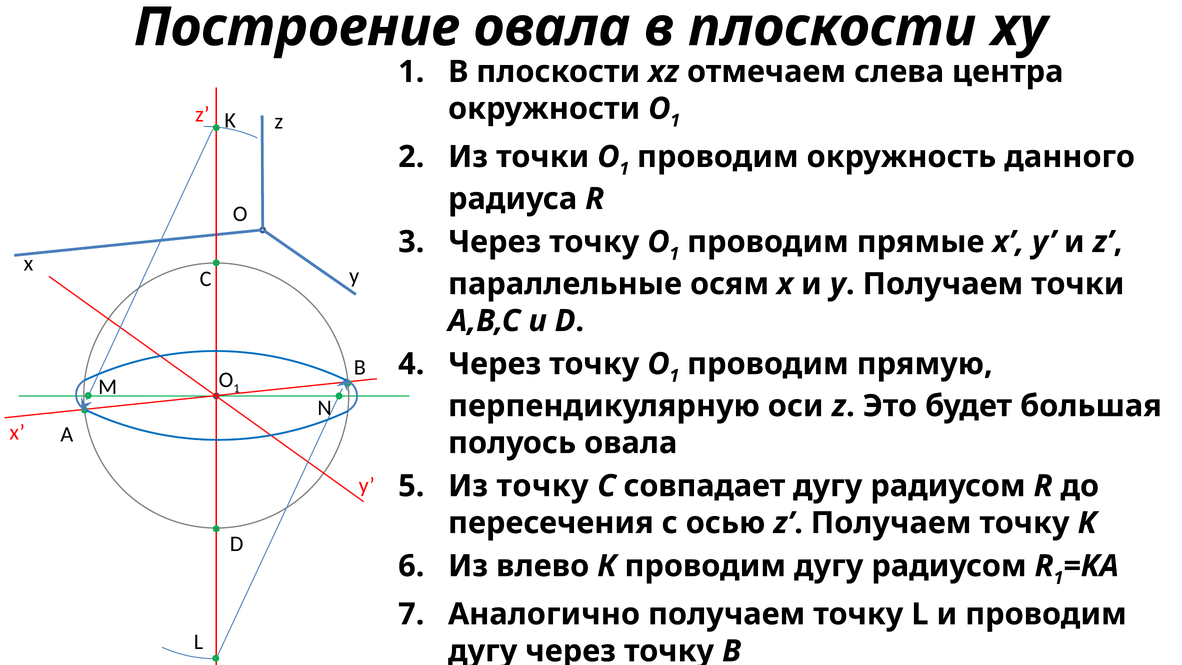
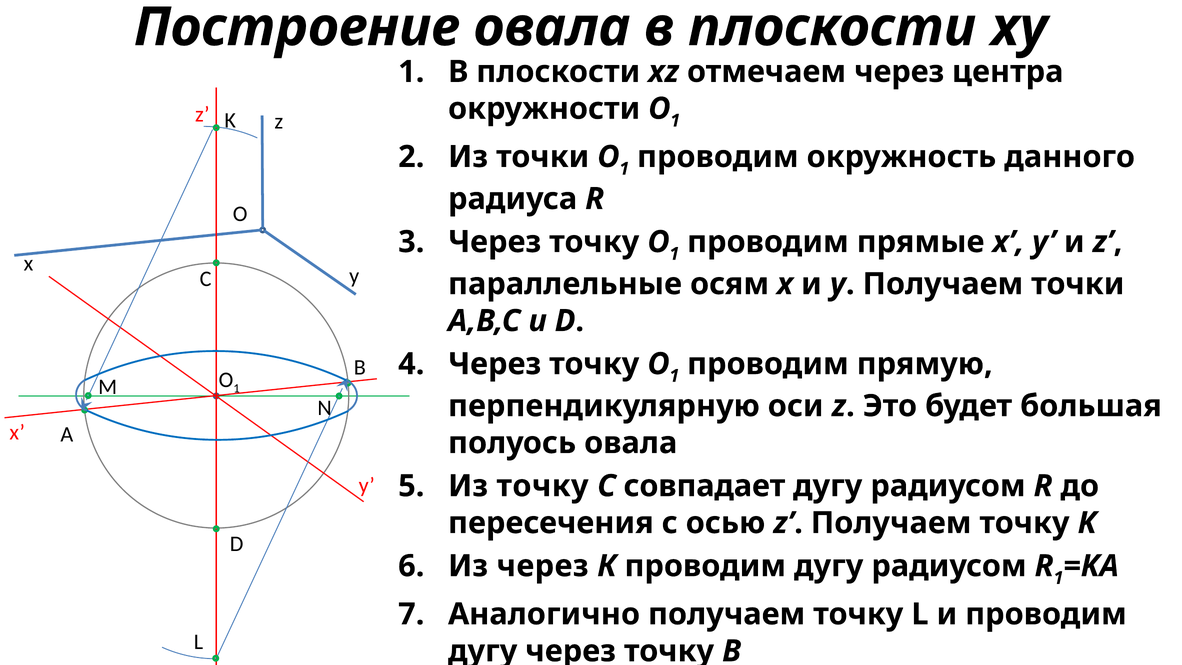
отмечаем слева: слева -> через (899, 72)
Из влево: влево -> через (543, 566)
